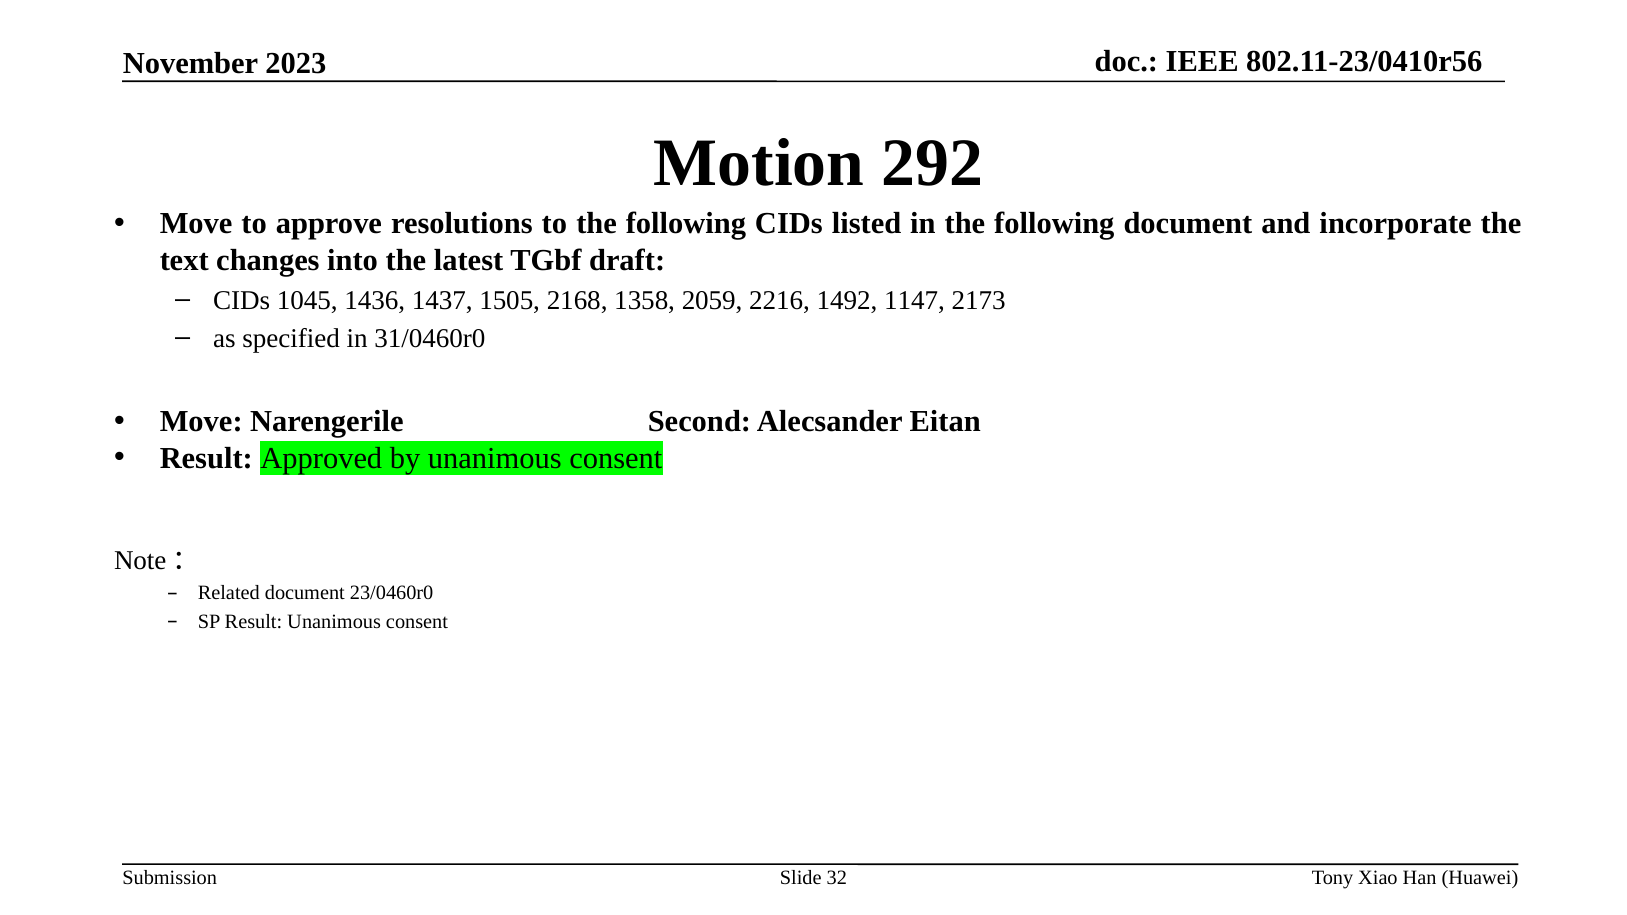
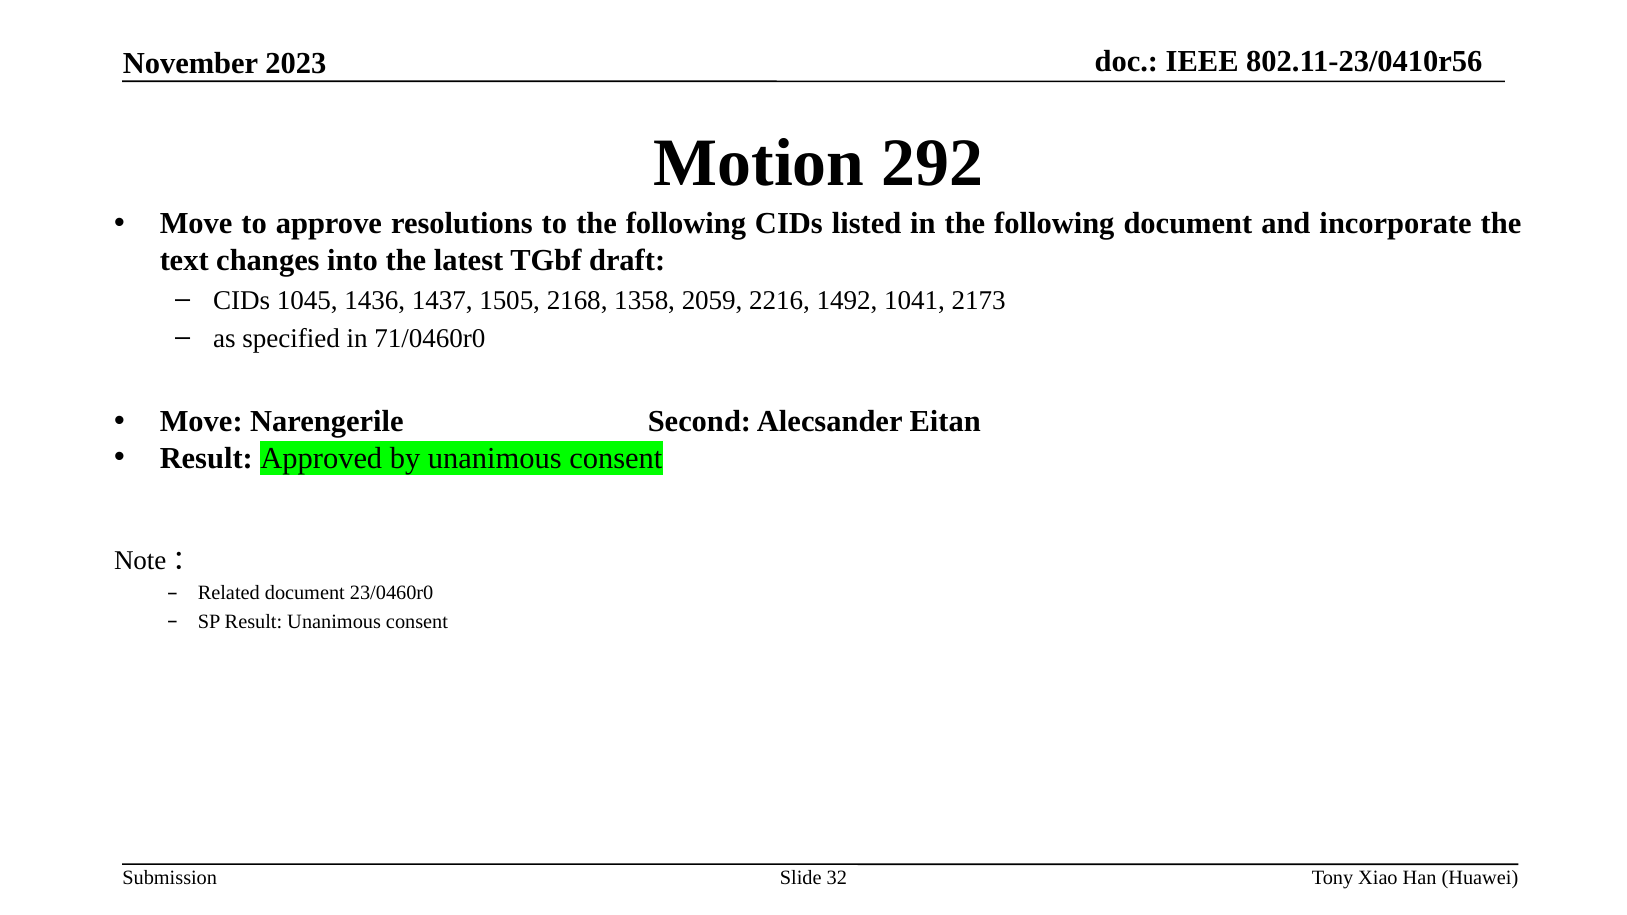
1147: 1147 -> 1041 (914, 300)
31/0460r0: 31/0460r0 -> 71/0460r0 (430, 338)
